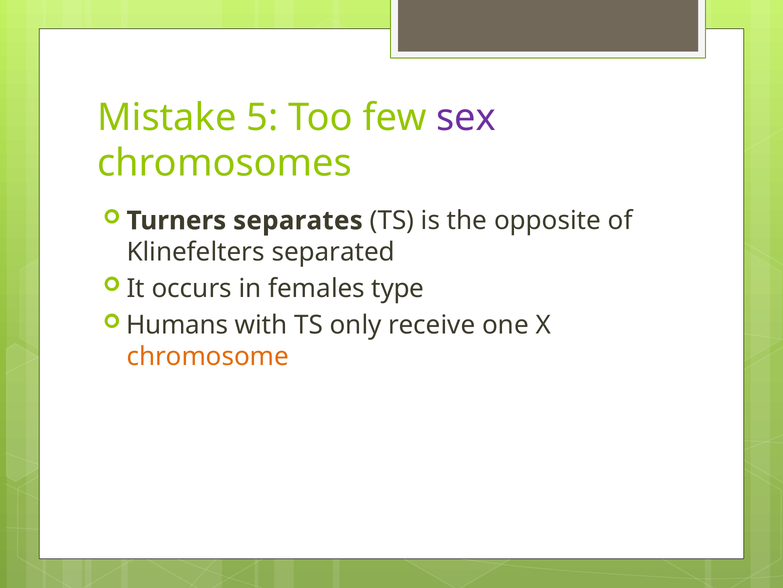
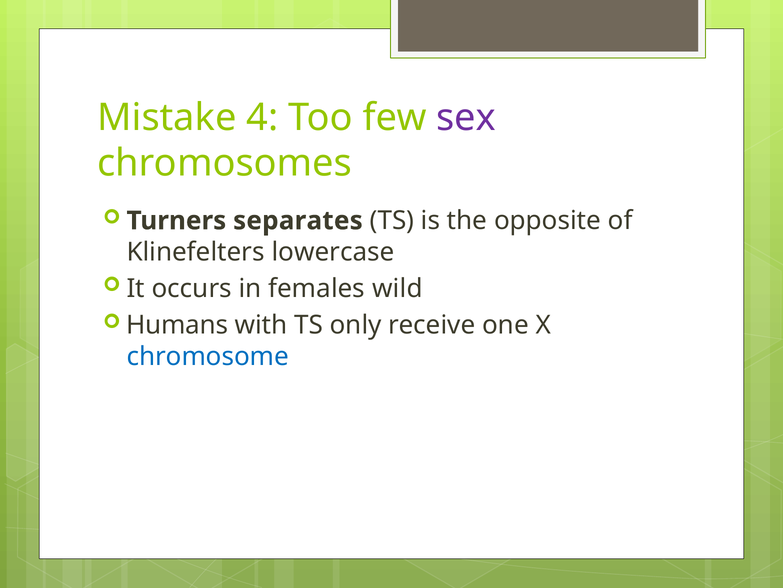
5: 5 -> 4 (262, 117)
separated: separated -> lowercase (333, 252)
type: type -> wild (398, 288)
chromosome colour: orange -> blue (208, 356)
